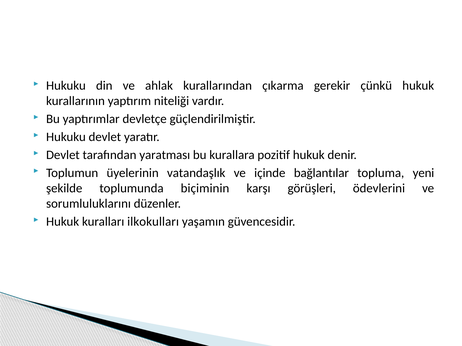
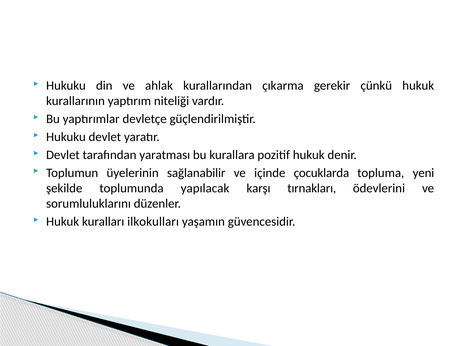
vatandaşlık: vatandaşlık -> sağlanabilir (196, 173)
bağlantılar: bağlantılar -> çocuklarda (321, 173)
biçiminin: biçiminin -> yapılacak (205, 189)
görüşleri: görüşleri -> tırnakları (312, 189)
